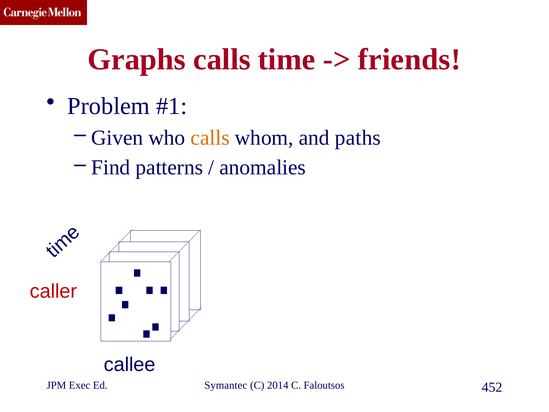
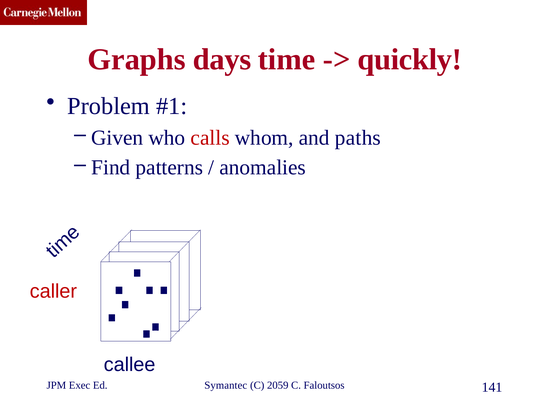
Graphs calls: calls -> days (222, 59)
friends: friends -> quickly (410, 59)
calls colour: orange -> red (210, 138)
2014: 2014 -> 2059 (278, 385)
452: 452 -> 141 (492, 387)
